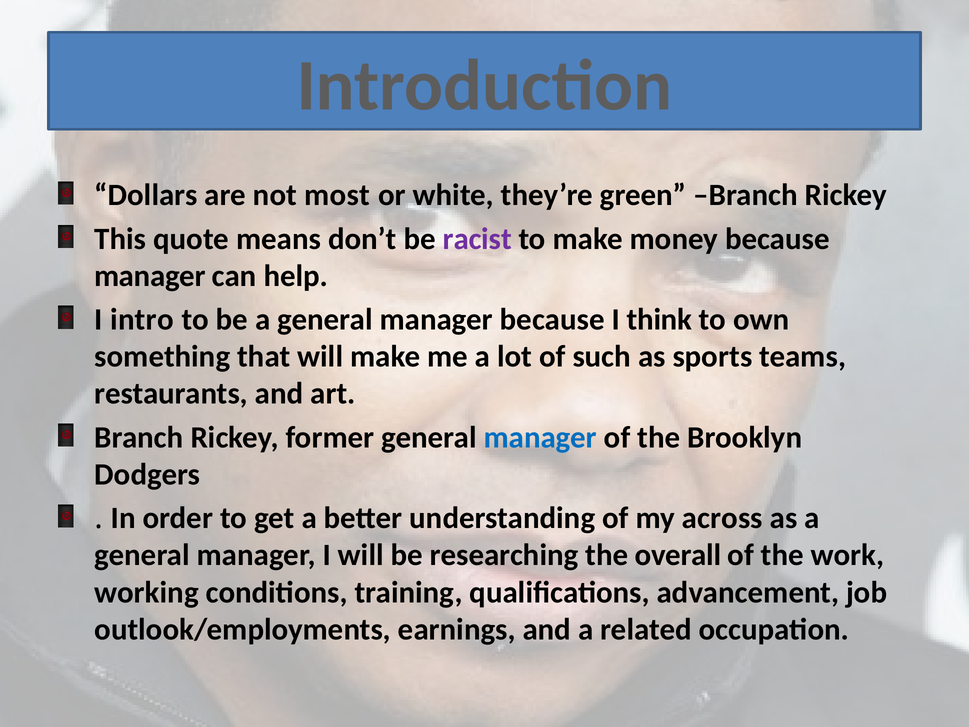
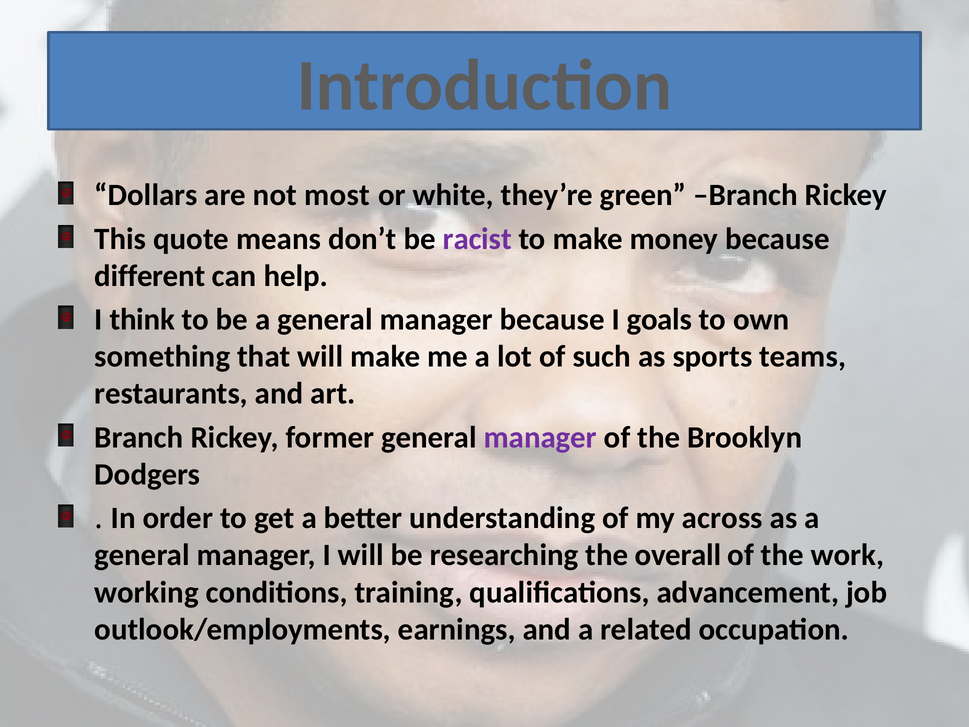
manager: manager -> different (150, 276)
intro: intro -> think (142, 319)
think: think -> goals (659, 319)
manager colour: blue -> purple (540, 437)
